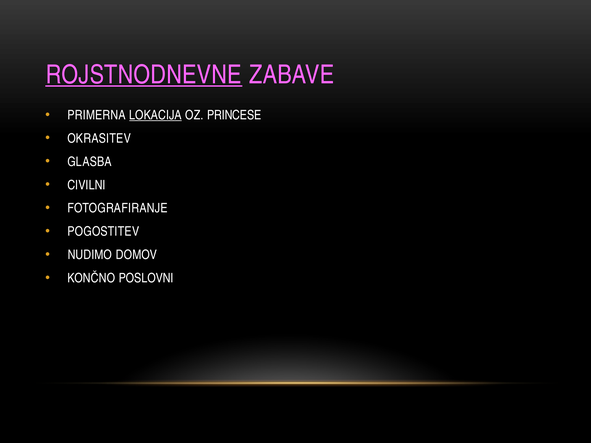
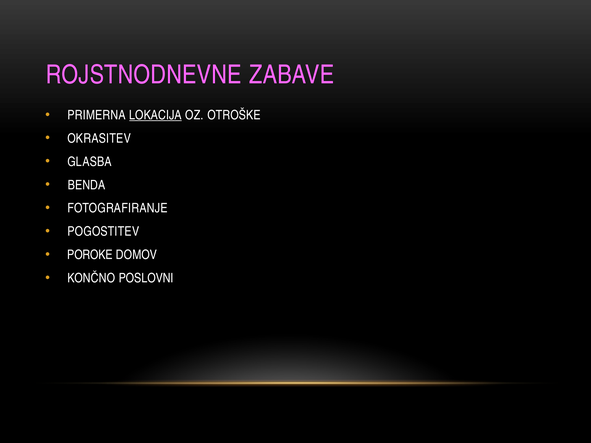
ROJSTNODNEVNE underline: present -> none (144, 75)
PRINCESE: PRINCESE -> OTROŠKE (234, 115)
CIVILNI: CIVILNI -> BENDA (87, 185)
NUDIMO: NUDIMO -> POROKE (90, 255)
